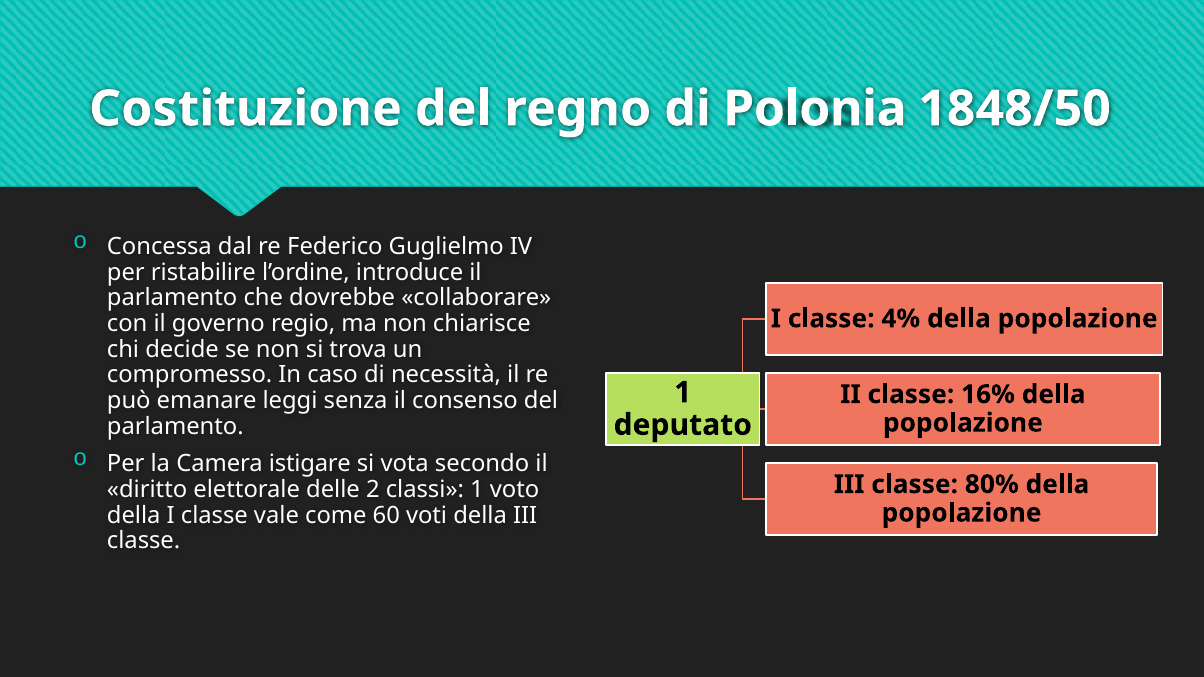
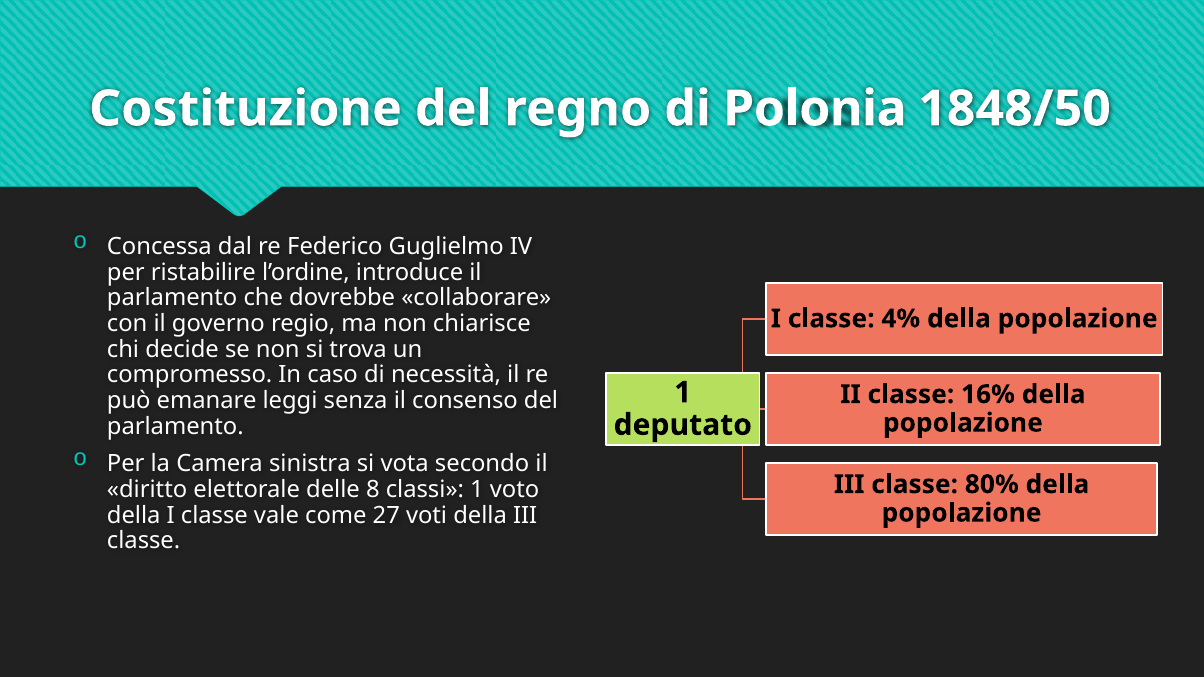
istigare: istigare -> sinistra (310, 464)
2: 2 -> 8 (373, 490)
60: 60 -> 27 (386, 515)
